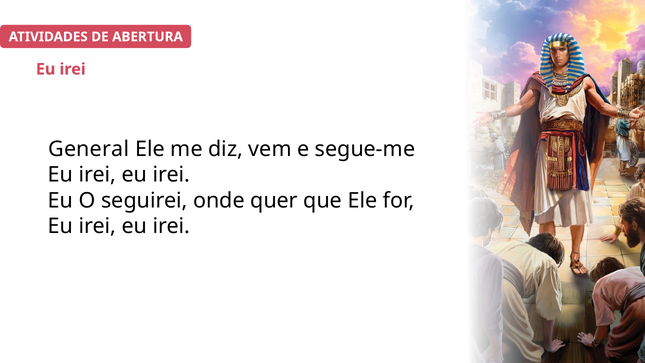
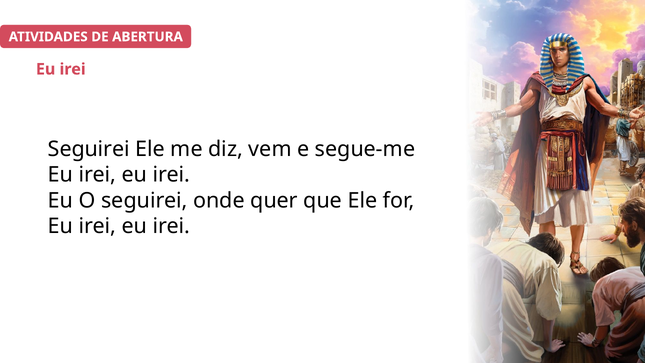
General: General -> Seguirei (89, 149)
